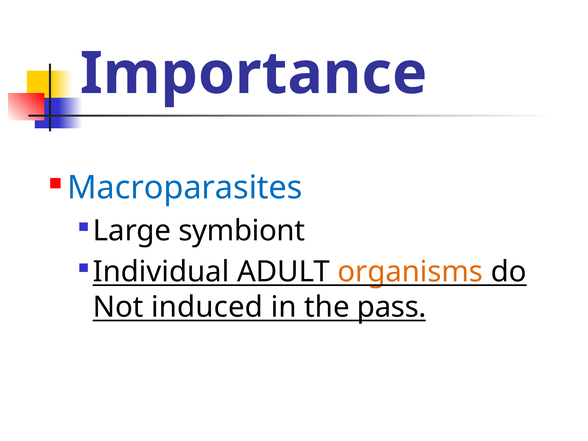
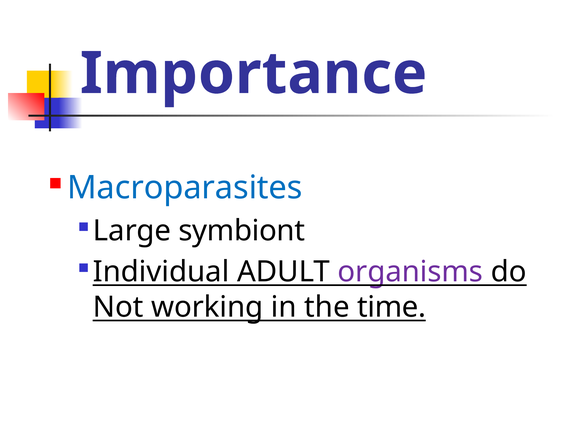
organisms colour: orange -> purple (410, 272)
induced: induced -> working (207, 307)
pass: pass -> time (392, 307)
